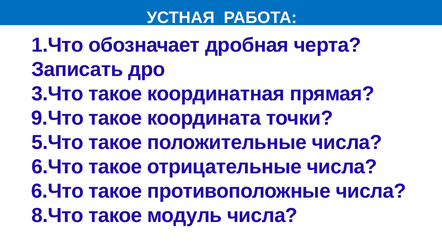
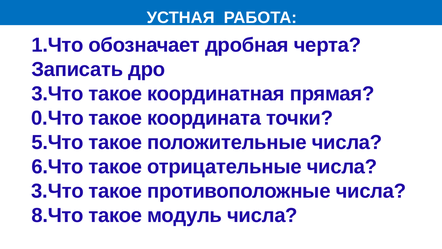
9.Что: 9.Что -> 0.Что (57, 118)
6.Что: 6.Что -> 3.Что (57, 191)
